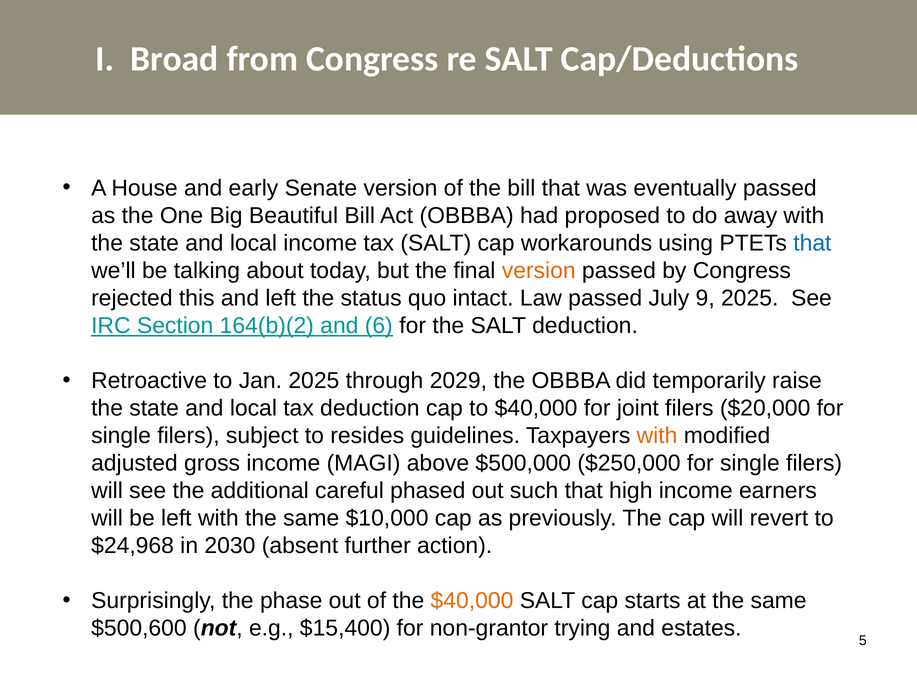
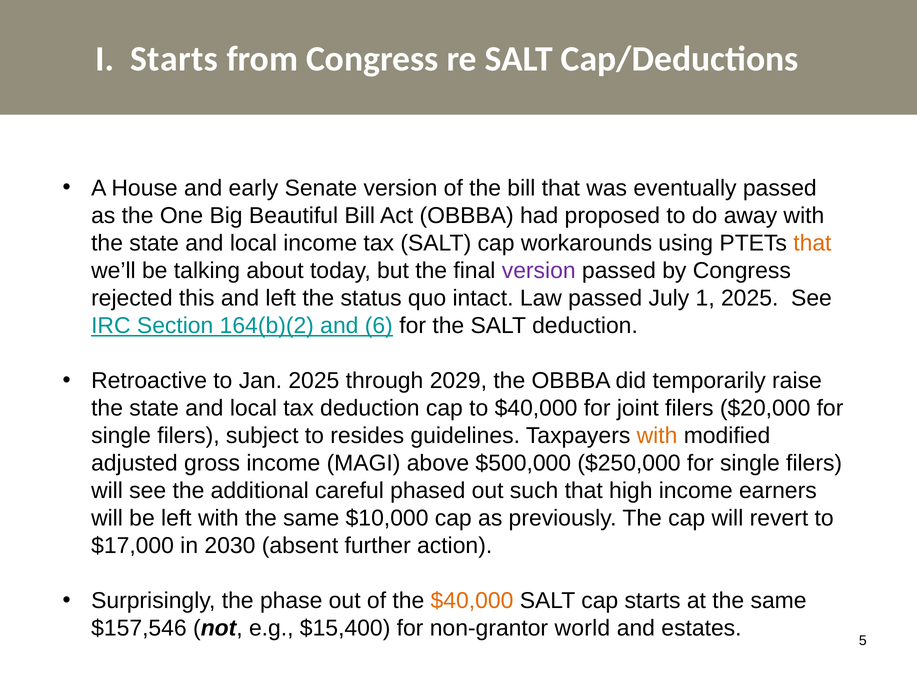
I Broad: Broad -> Starts (174, 59)
that colour: blue -> orange (812, 243)
version colour: orange -> purple (539, 270)
9: 9 -> 1 (705, 298)
$24,968: $24,968 -> $17,000 (133, 546)
$500,600: $500,600 -> $157,546 (139, 628)
trying: trying -> world (582, 628)
